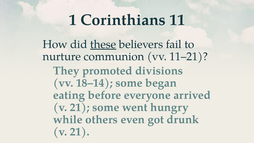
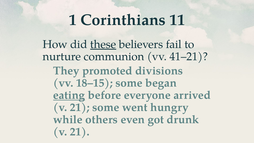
11–21: 11–21 -> 41–21 (189, 56)
18–14: 18–14 -> 18–15 (94, 83)
eating underline: none -> present (69, 95)
